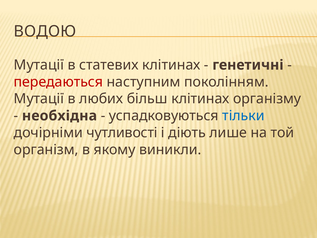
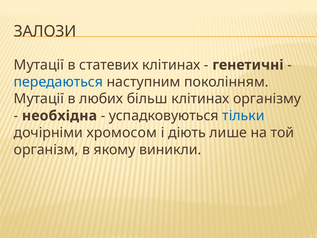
ВОДОЮ: ВОДОЮ -> ЗАЛОЗИ (45, 31)
передаються colour: red -> blue (58, 82)
чутливості: чутливості -> хромосом (122, 133)
